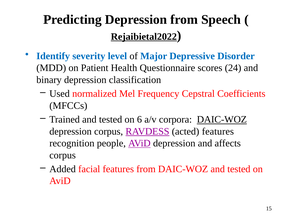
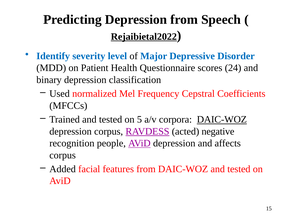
6: 6 -> 5 (139, 119)
acted features: features -> negative (218, 131)
